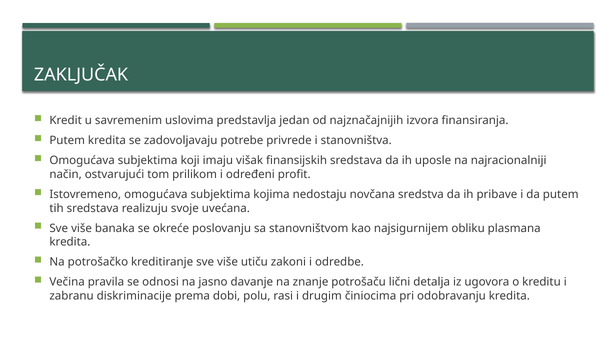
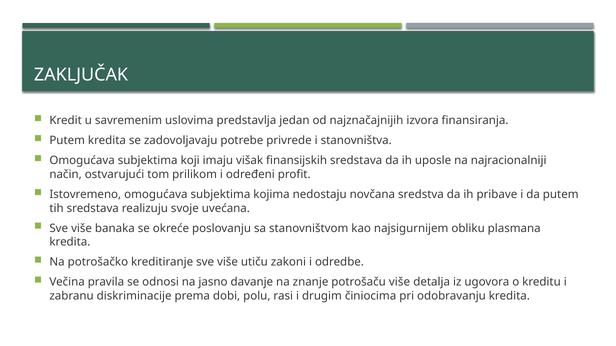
potrošaču lični: lični -> više (400, 282)
